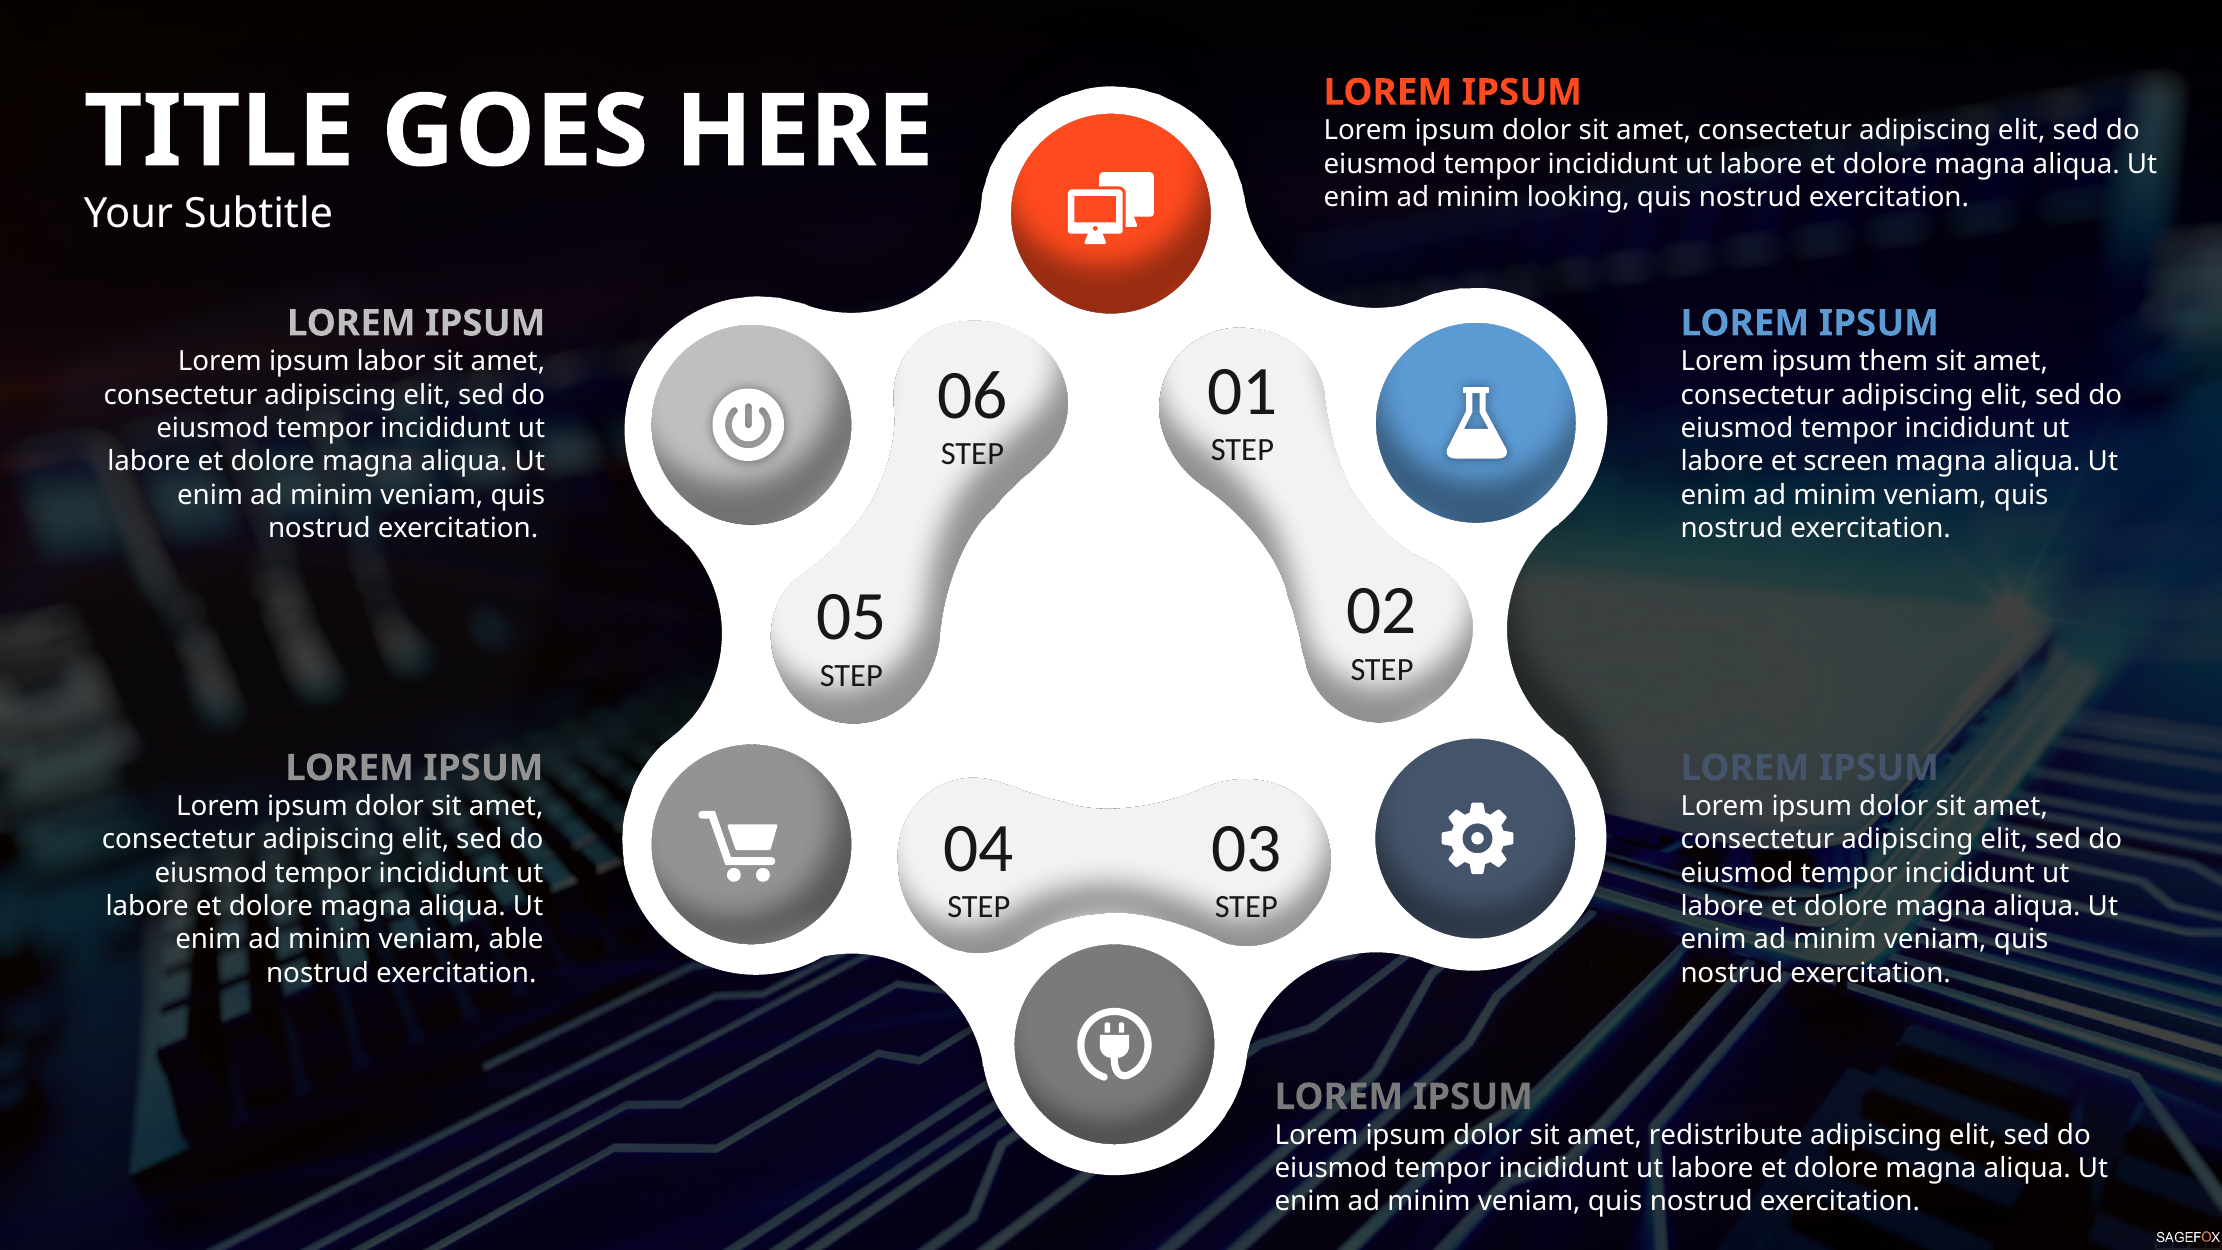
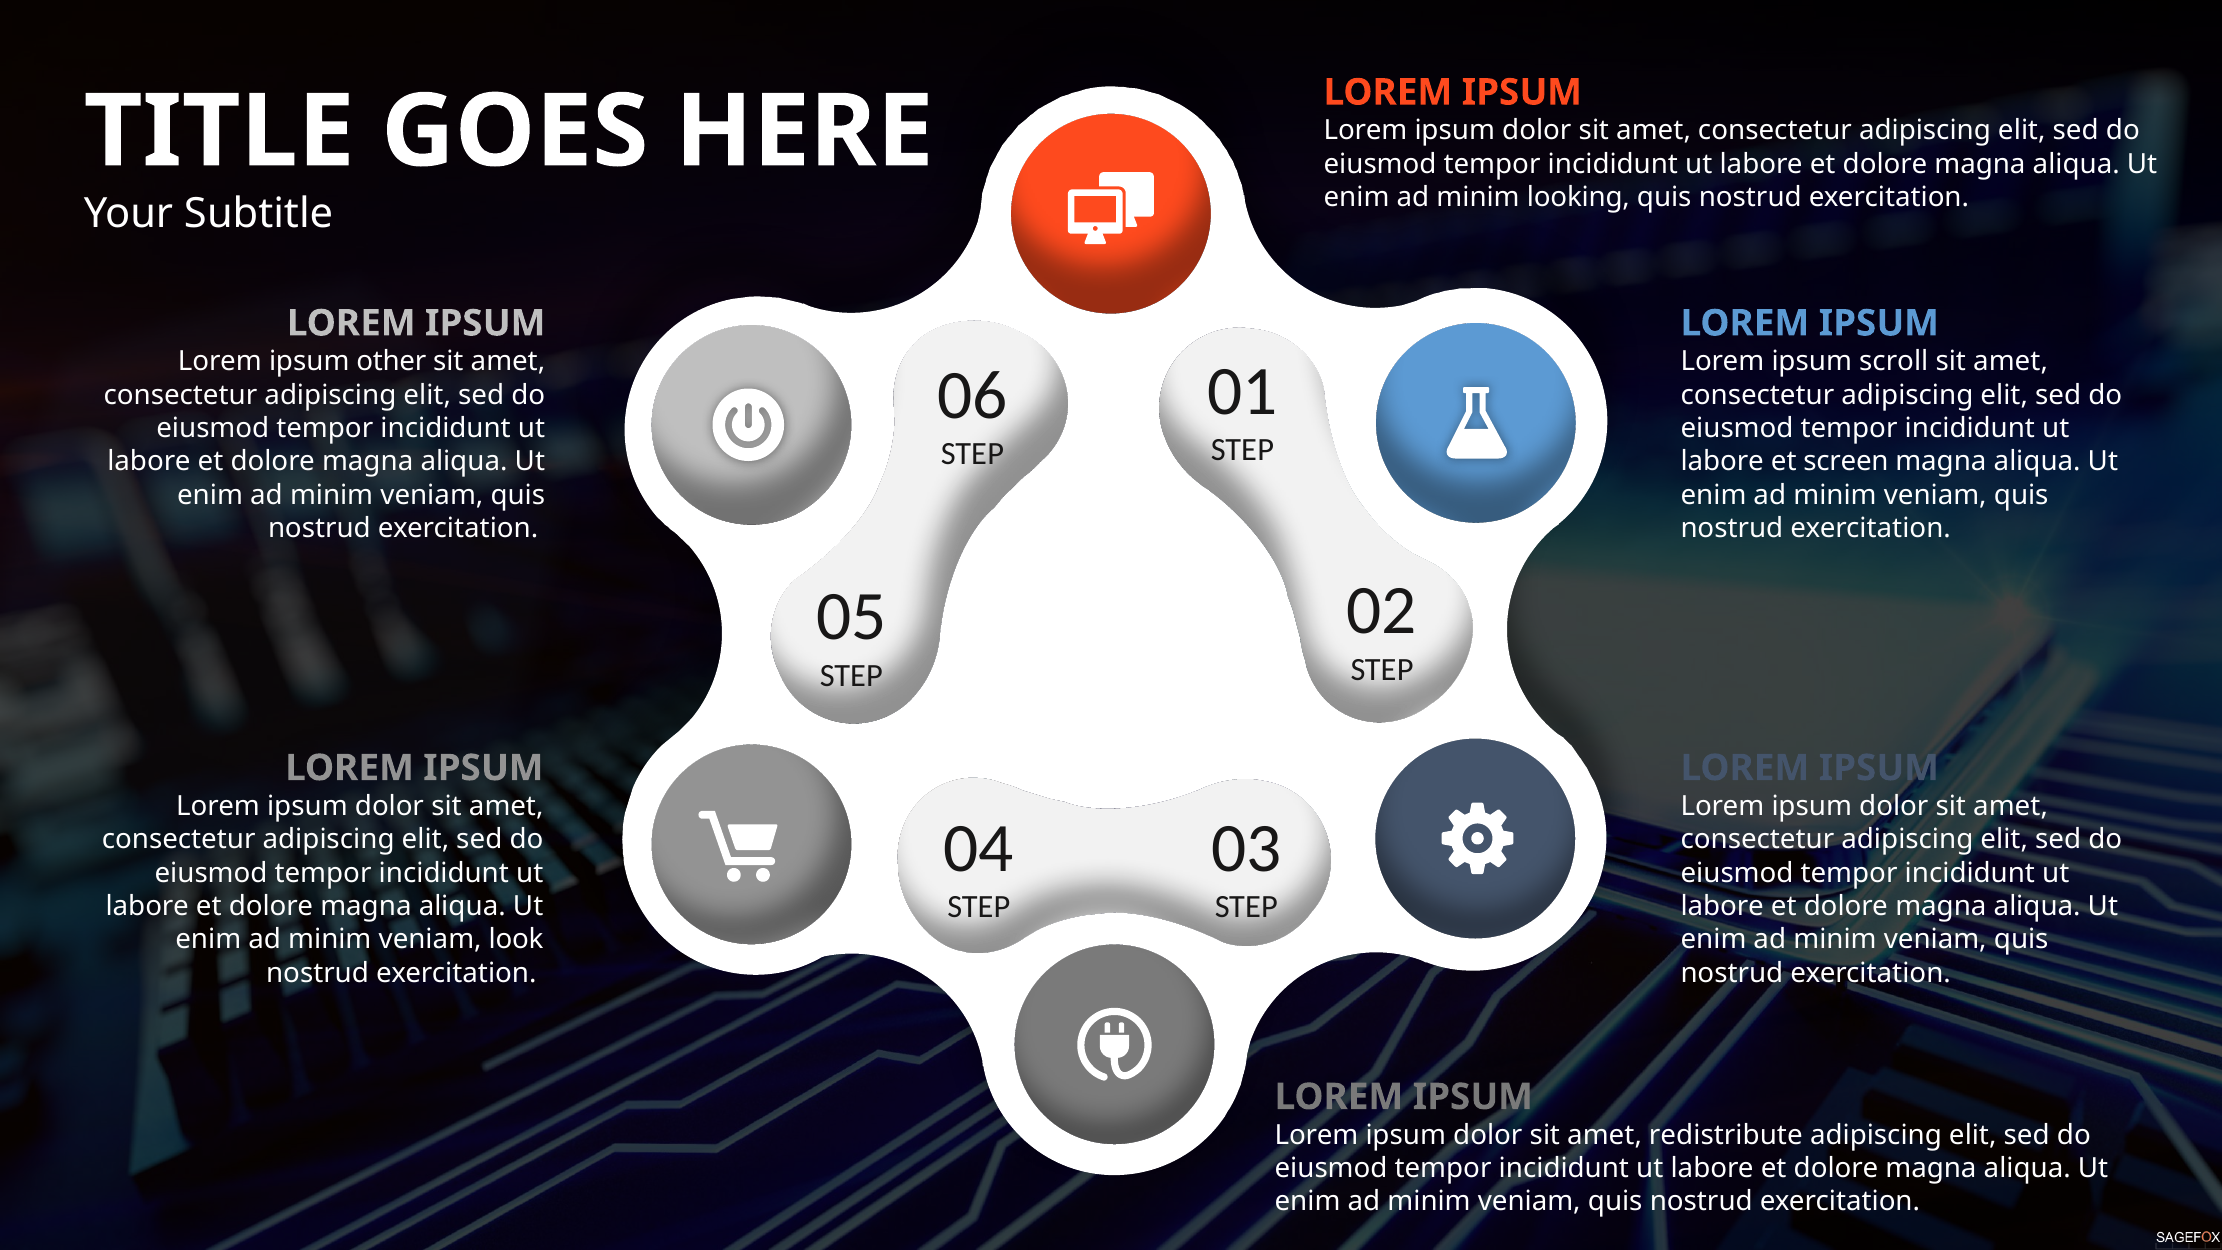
labor: labor -> other (391, 361)
them: them -> scroll (1894, 361)
able: able -> look (516, 939)
